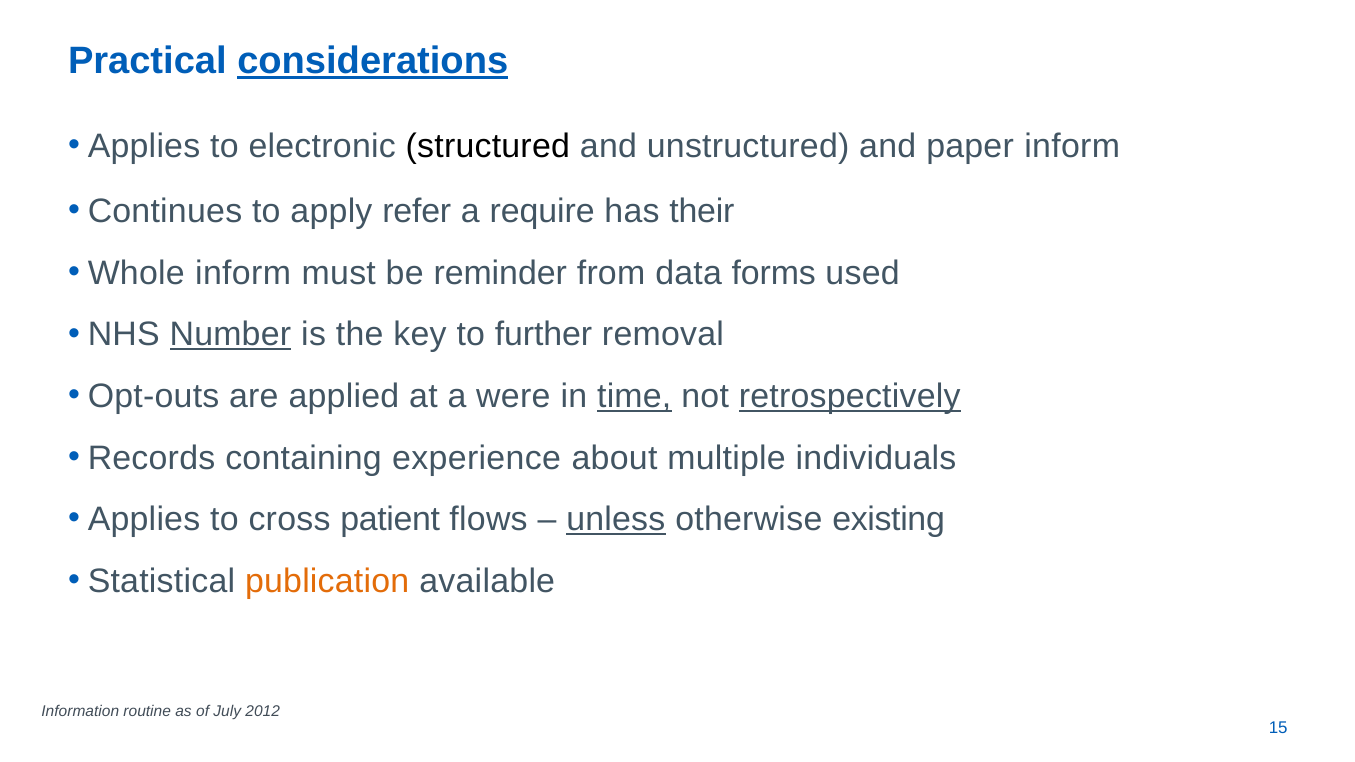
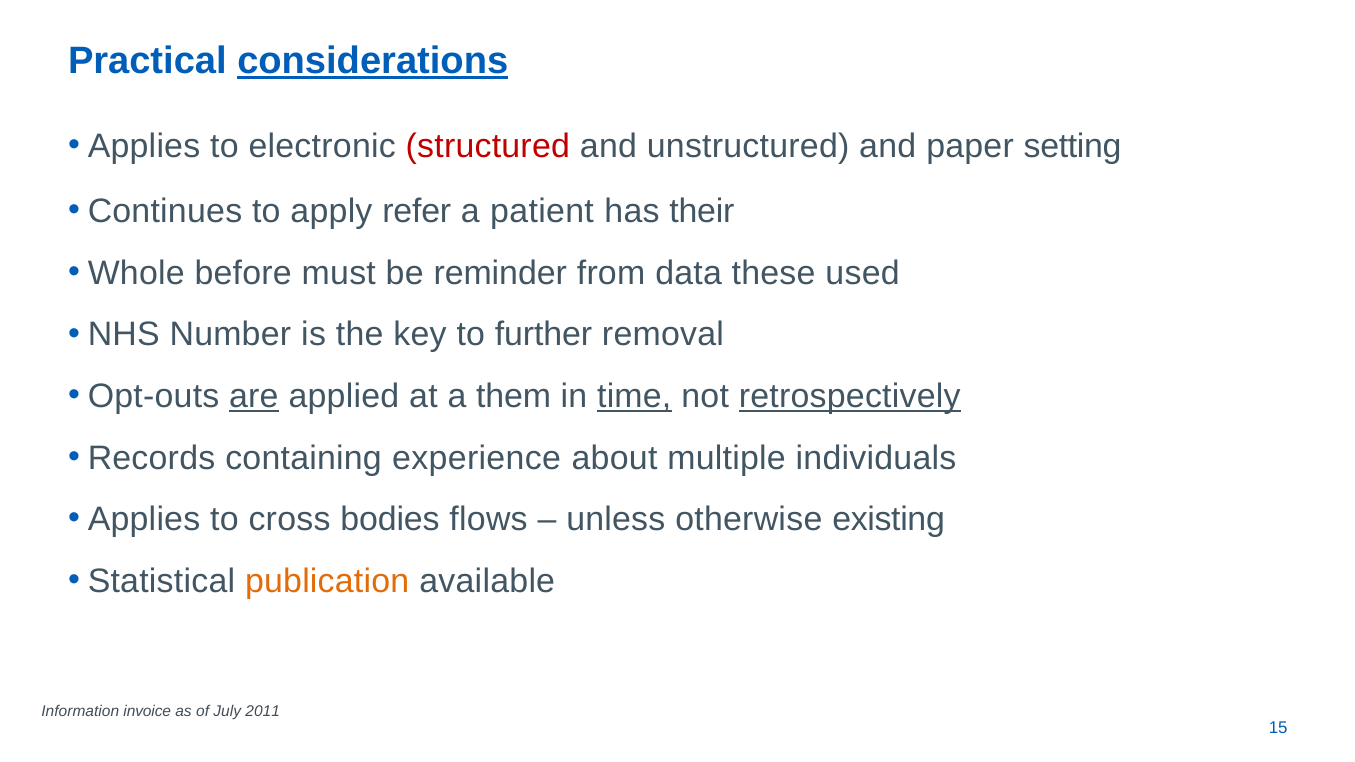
structured colour: black -> red (488, 146)
paper inform: inform -> setting (1073, 146)
require: require -> patient (542, 212)
Whole inform: inform -> before (243, 273)
forms: forms -> these (774, 273)
Number underline: present -> none (230, 335)
are underline: none -> present (254, 396)
were: were -> them (514, 396)
patient: patient -> bodies (390, 520)
unless underline: present -> none (616, 520)
routine: routine -> invoice (147, 711)
2012: 2012 -> 2011 (263, 711)
